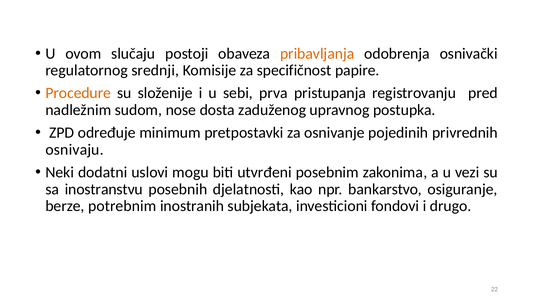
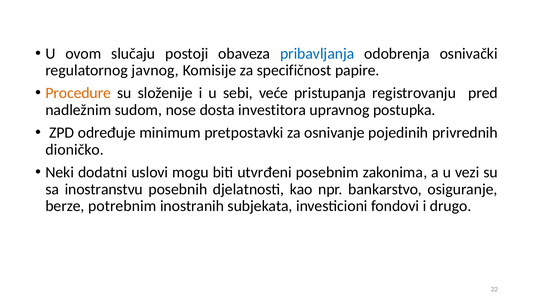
pribavljanja colour: orange -> blue (317, 54)
srednji: srednji -> javnog (155, 71)
prva: prva -> veće (274, 93)
zaduženog: zaduženog -> investitora (272, 110)
osnivaju: osnivaju -> dioničko (75, 150)
